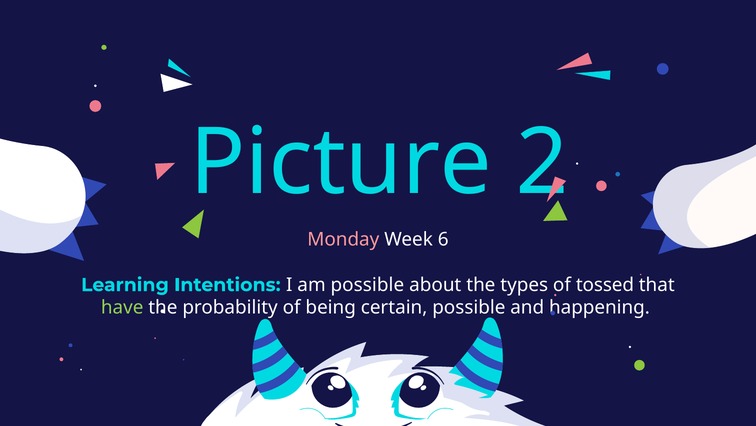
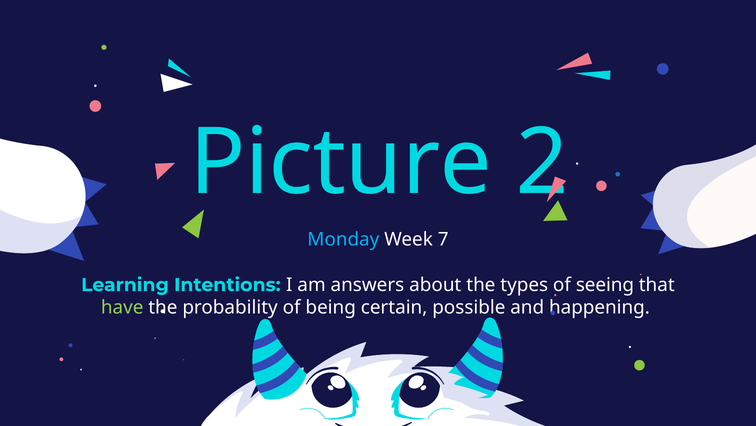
Monday colour: pink -> light blue (343, 239)
6: 6 -> 7 (443, 239)
am possible: possible -> answers (367, 284)
tossed: tossed -> seeing (605, 284)
